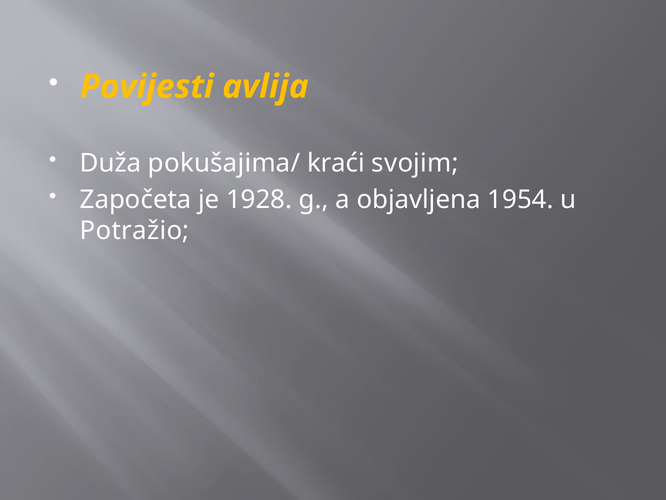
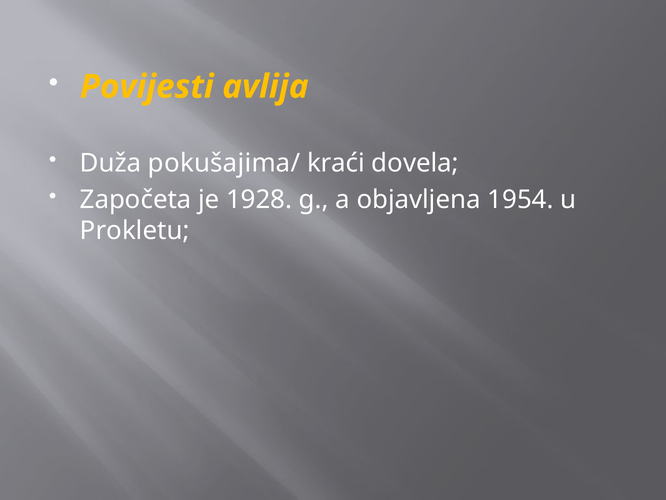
svojim: svojim -> dovela (415, 163)
Potražio: Potražio -> Prokletu (135, 231)
